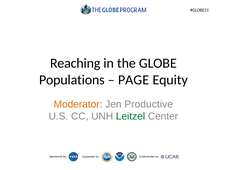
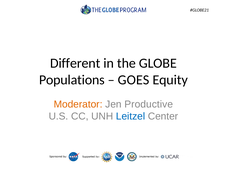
Reaching: Reaching -> Different (75, 63)
PAGE: PAGE -> GOES (134, 80)
Leitzel colour: green -> blue (131, 116)
